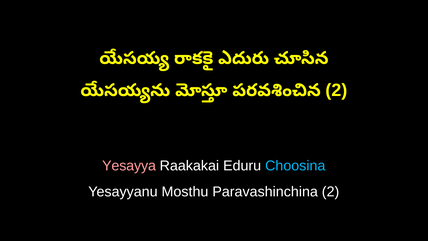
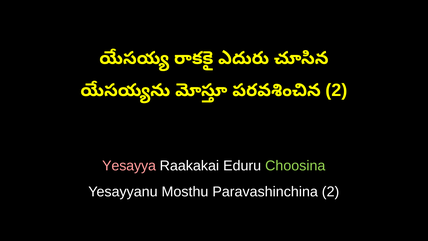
Choosina colour: light blue -> light green (295, 166)
